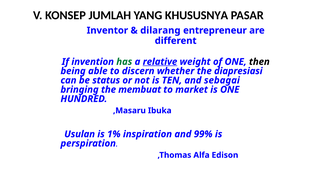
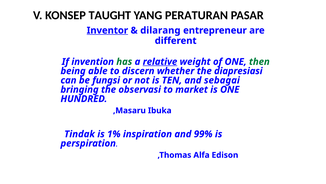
JUMLAH: JUMLAH -> TAUGHT (110, 15)
KHUSUSNYA: KHUSUSNYA -> PERATURAN (196, 15)
Inventor underline: none -> present (107, 30)
then colour: black -> green (259, 62)
status: status -> fungsi (106, 80)
membuat: membuat -> observasi (140, 89)
Usulan: Usulan -> Tindak (80, 134)
